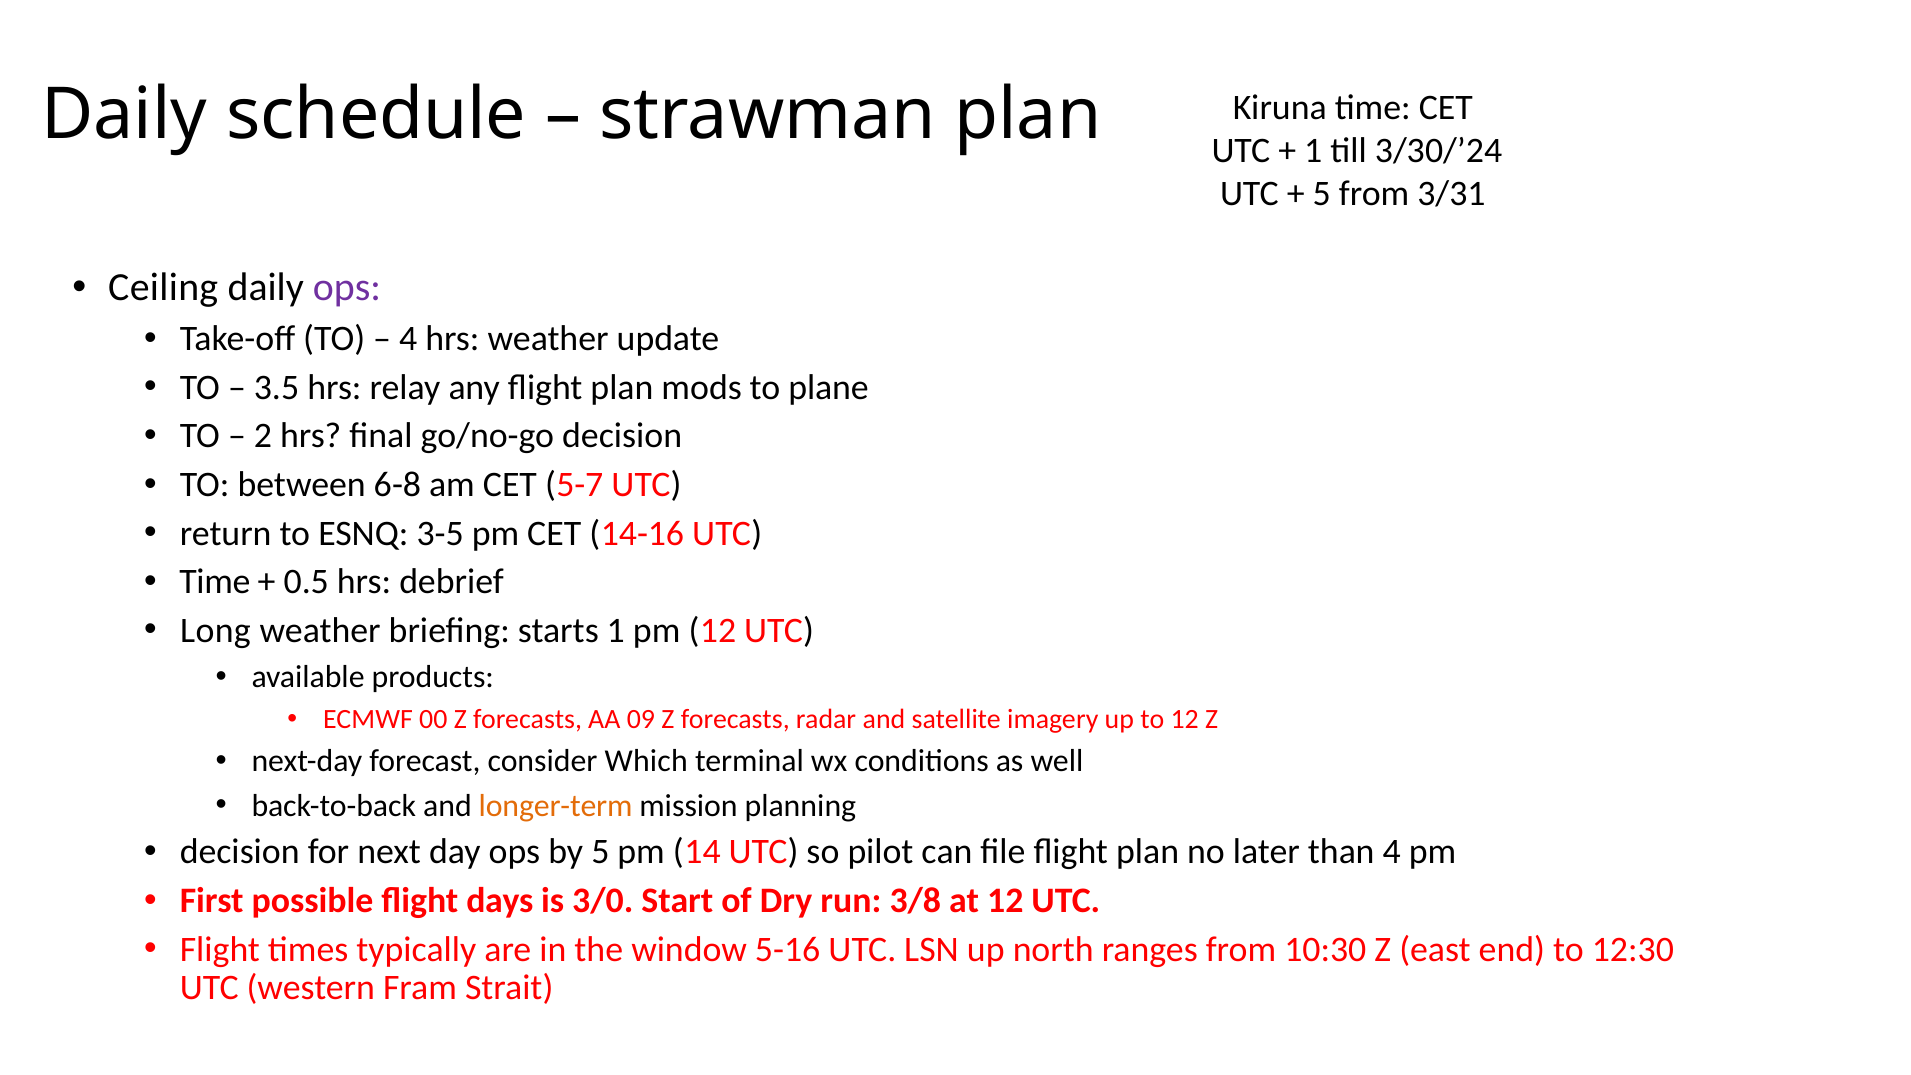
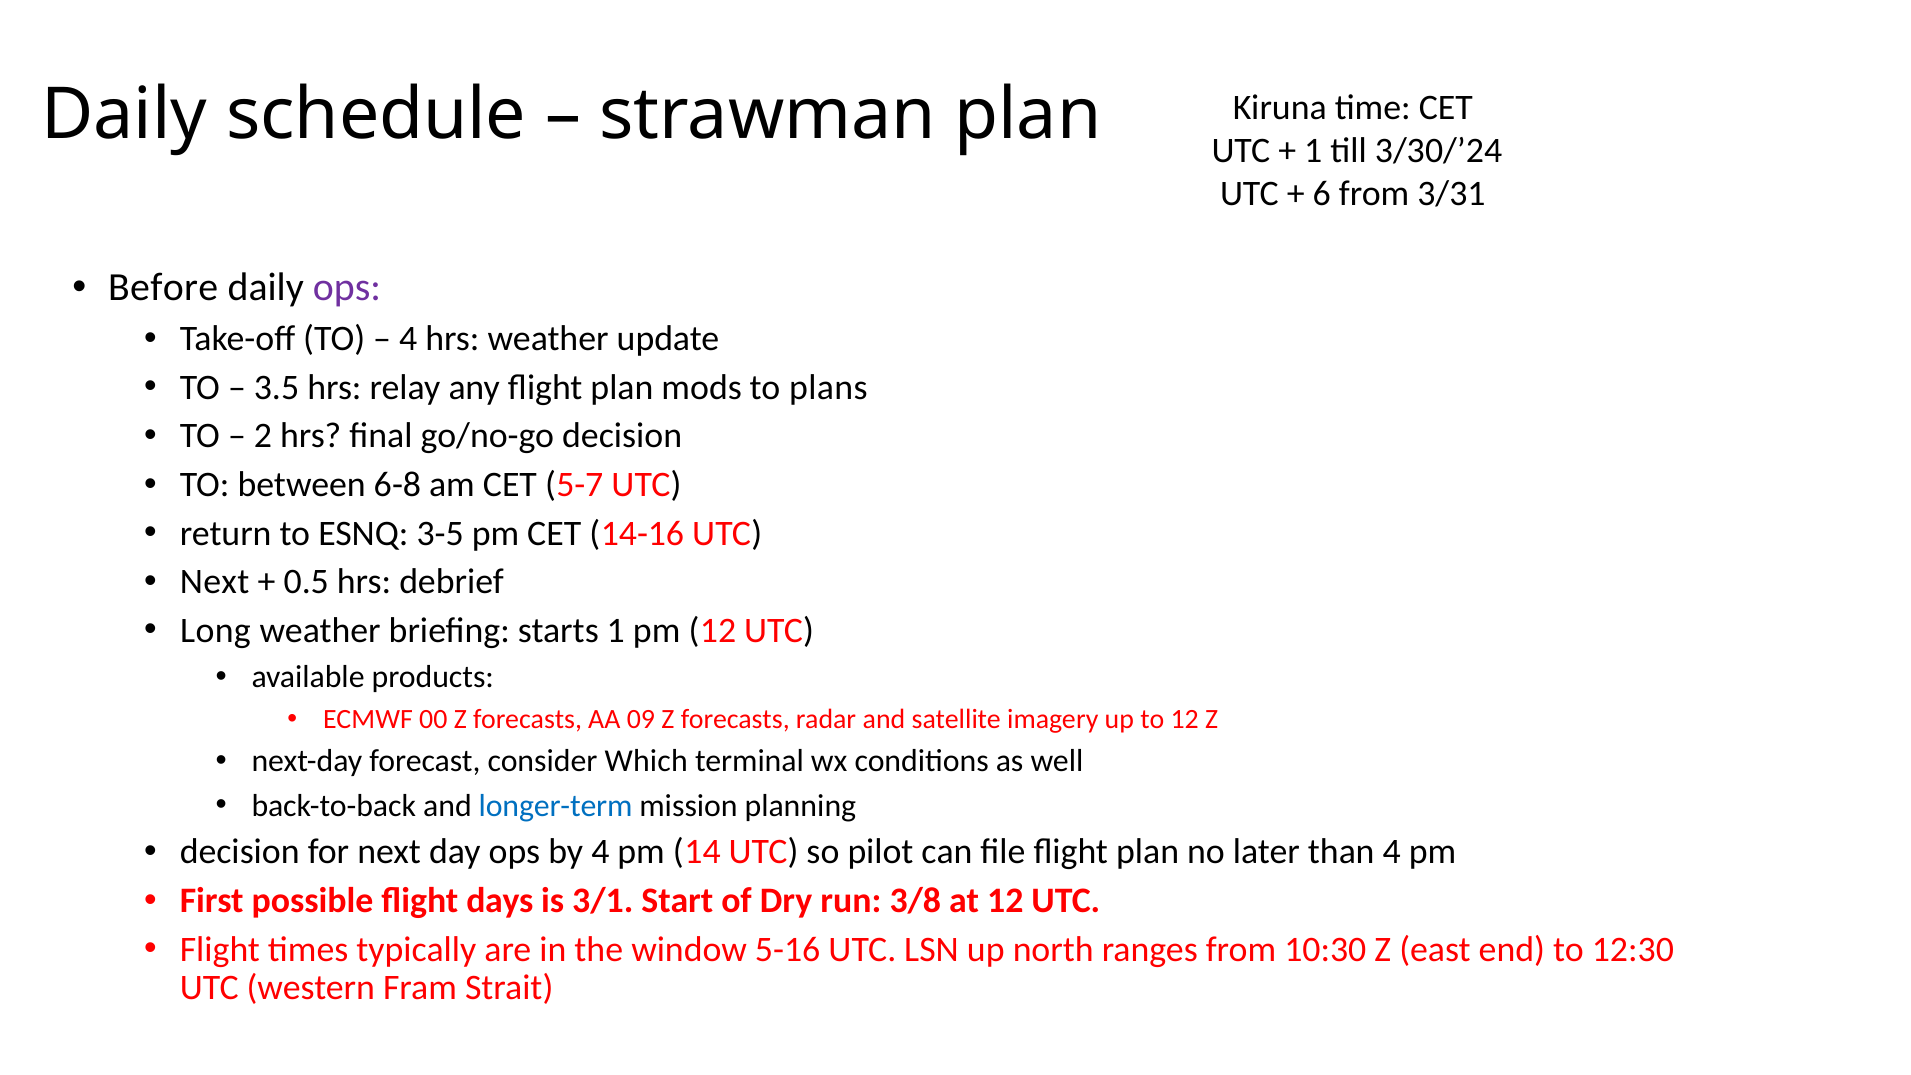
5: 5 -> 6 (1322, 194)
Ceiling: Ceiling -> Before (163, 288)
plane: plane -> plans (828, 387)
Time: Time -> Next (215, 582)
longer-term colour: orange -> blue (556, 806)
by 5: 5 -> 4 (600, 852)
3/0: 3/0 -> 3/1 (603, 901)
